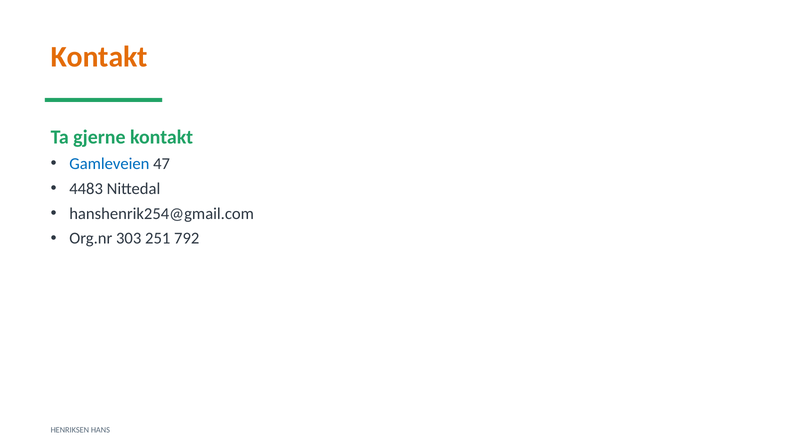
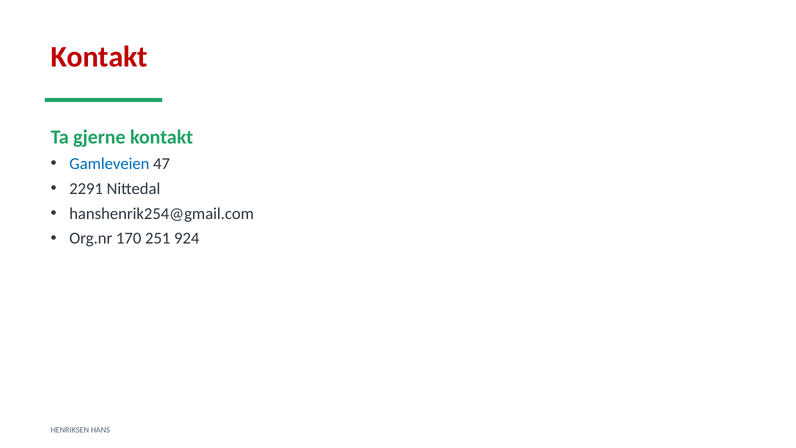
Kontakt colour: orange -> red (99, 57)
4483: 4483 -> 2291 (86, 189)
303: 303 -> 170 (129, 238)
792: 792 -> 924 (187, 238)
